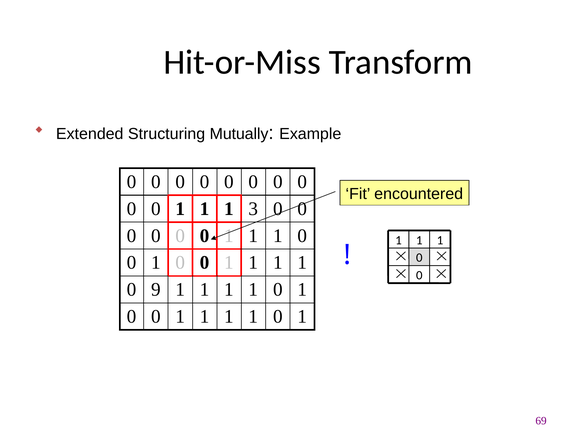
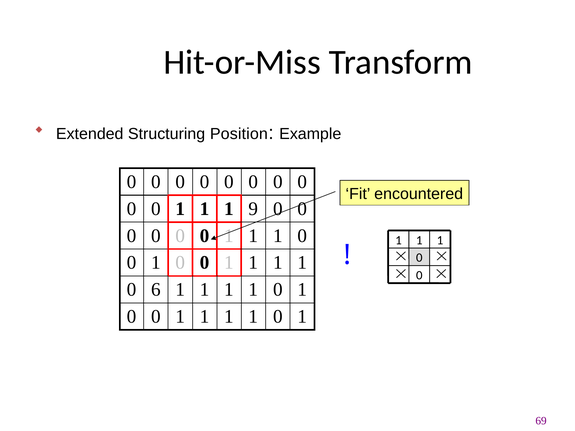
Mutually: Mutually -> Position (239, 134)
3: 3 -> 9 (253, 209)
9: 9 -> 6 (156, 290)
